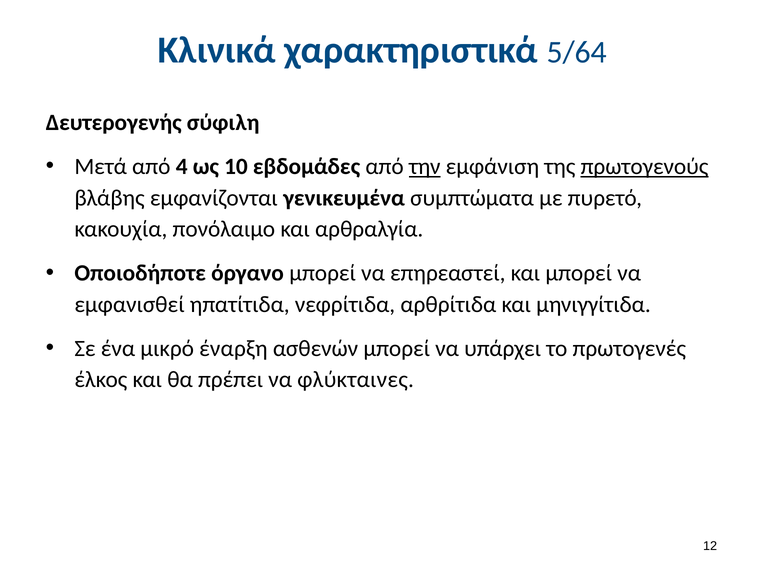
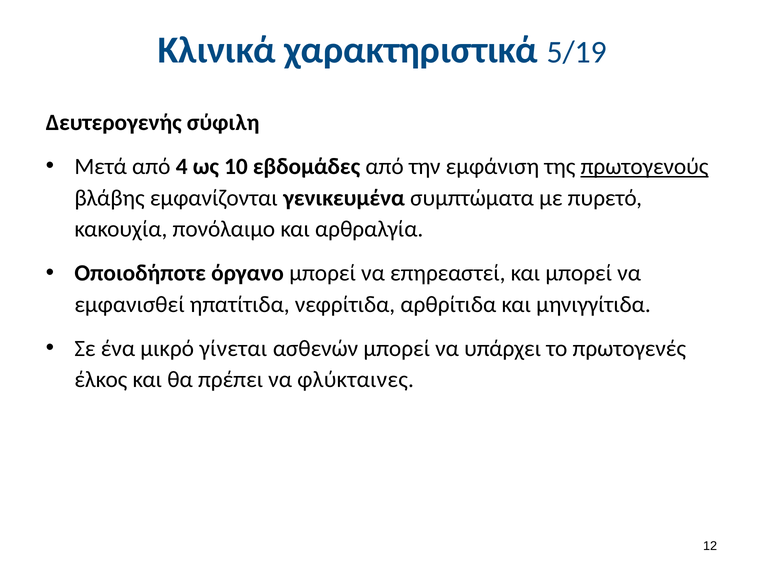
5/64: 5/64 -> 5/19 (577, 52)
την underline: present -> none (425, 167)
έναρξη: έναρξη -> γίνεται (233, 349)
